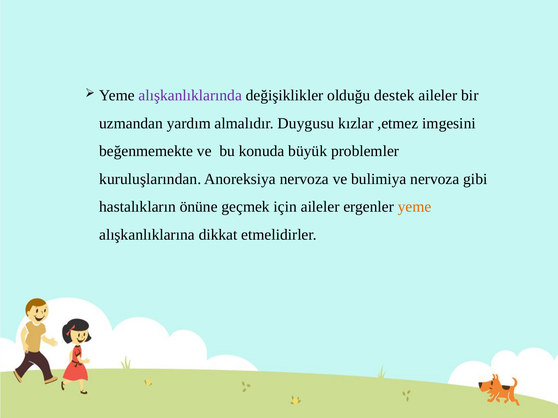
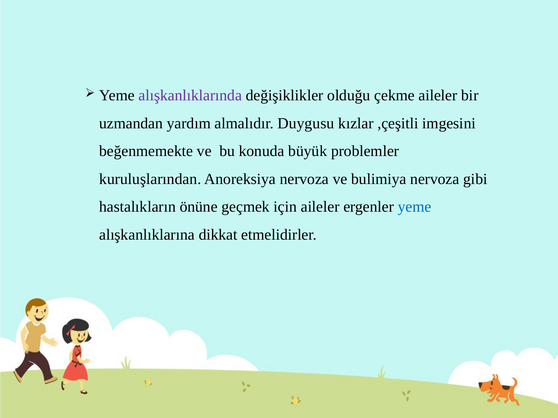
destek: destek -> çekme (394, 95)
,etmez: ,etmez -> ,çeşitli (398, 123)
yeme colour: orange -> blue (415, 207)
